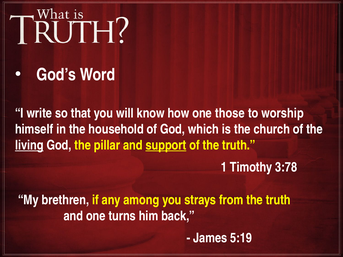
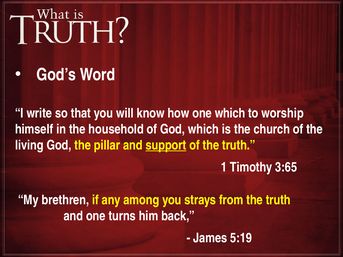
one those: those -> which (230, 113)
living underline: present -> none (29, 145)
3:78: 3:78 -> 3:65 (286, 167)
